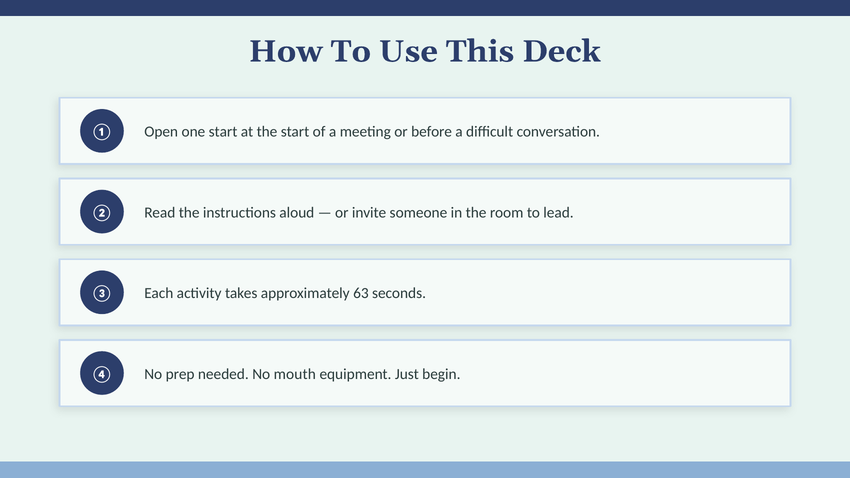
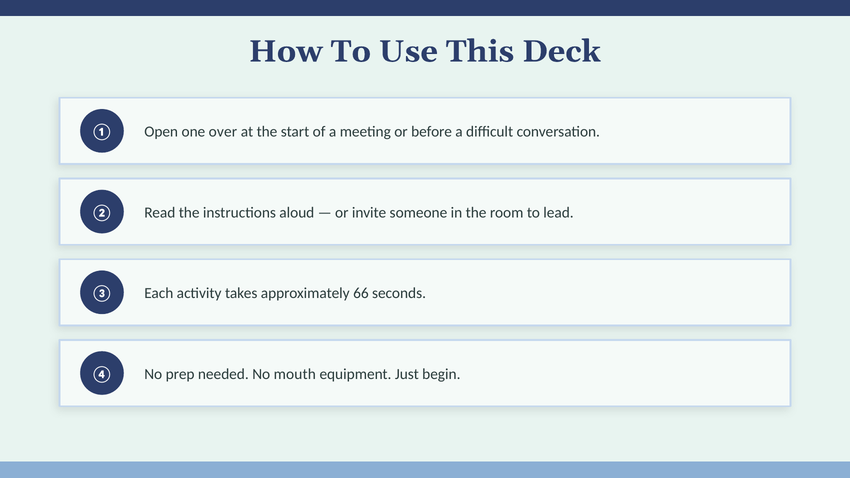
one start: start -> over (223, 132)
63: 63 -> 66 (361, 293)
